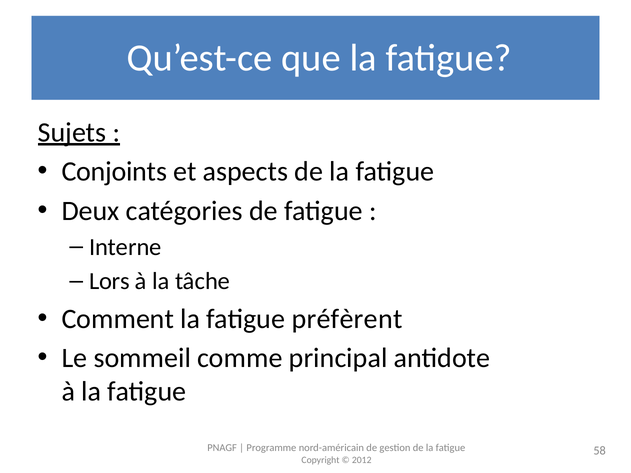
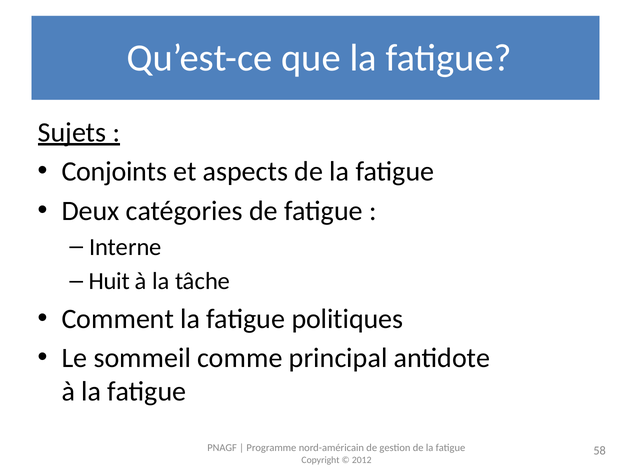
Lors: Lors -> Huit (109, 282)
préfèrent: préfèrent -> politiques (347, 319)
